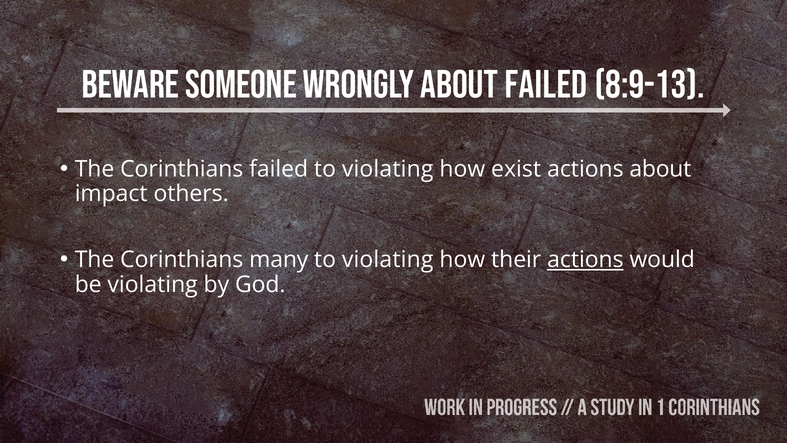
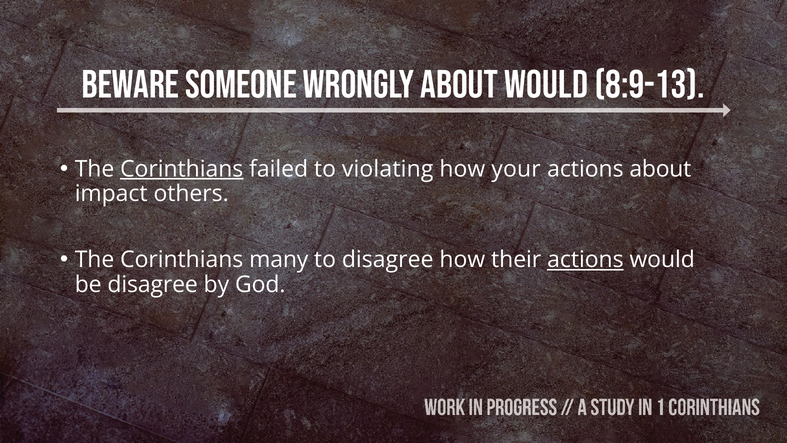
about failed: failed -> would (546, 85)
Corinthians underline: none -> present (182, 169)
exist: exist -> your (516, 169)
violating: violating -> disagree (388, 260)
be violating: violating -> disagree (153, 284)
